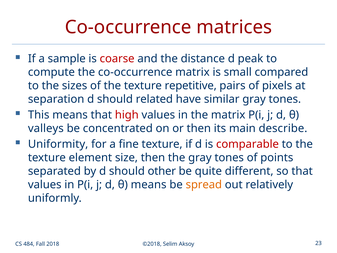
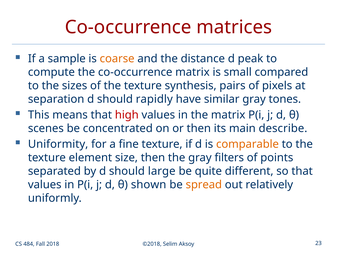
coarse colour: red -> orange (117, 59)
repetitive: repetitive -> synthesis (191, 86)
related: related -> rapidly (154, 99)
valleys: valleys -> scenes (46, 128)
comparable colour: red -> orange (247, 144)
the gray tones: tones -> filters (229, 157)
other: other -> large (162, 171)
θ means: means -> shown (149, 184)
